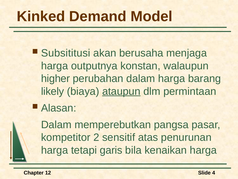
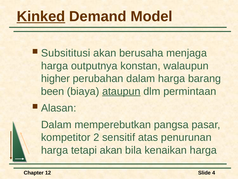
Kinked underline: none -> present (41, 16)
likely: likely -> been (53, 91)
tetapi garis: garis -> akan (111, 150)
